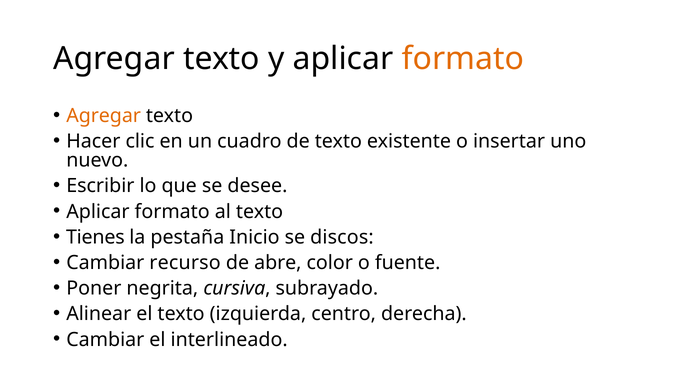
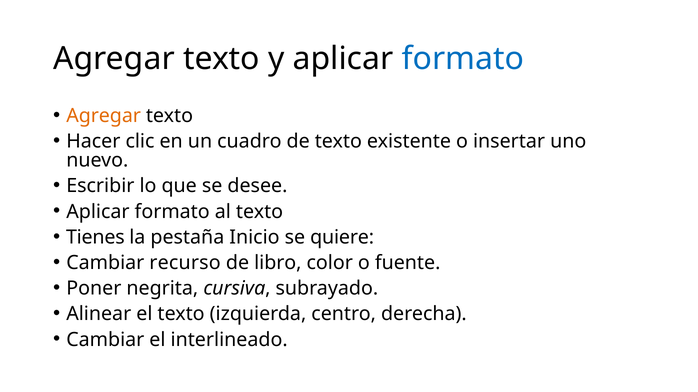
formato colour: orange -> blue (463, 59)
discos: discos -> quiere (342, 238)
abre: abre -> libro (278, 263)
